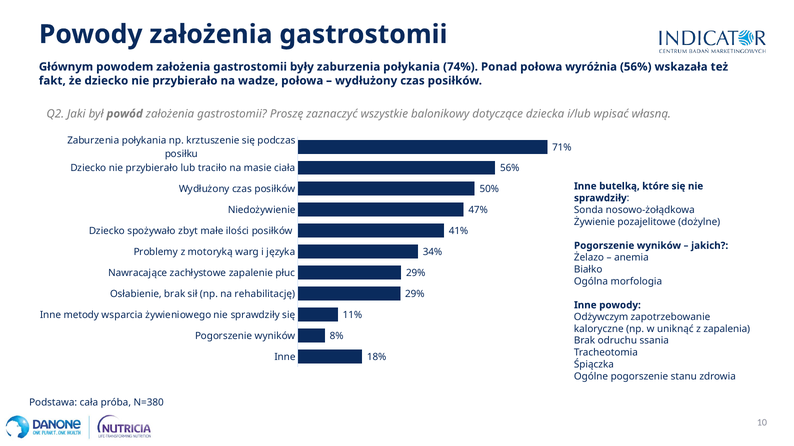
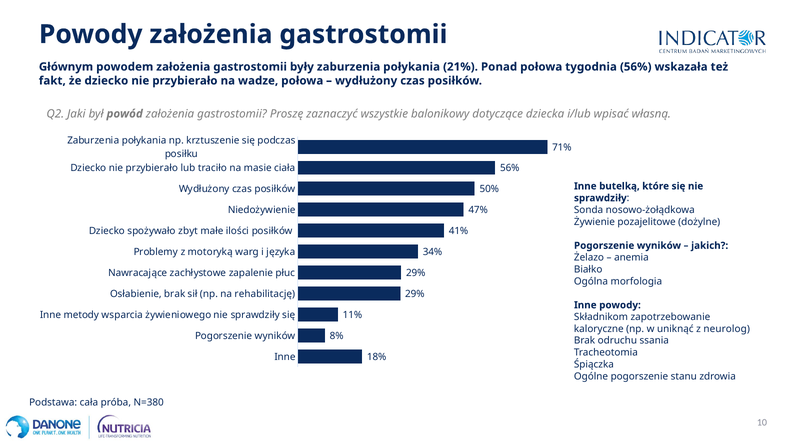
74%: 74% -> 21% (461, 67)
wyróżnia: wyróżnia -> tygodnia (591, 67)
Odżywczym: Odżywczym -> Składnikom (601, 317)
zapalenia: zapalenia -> neurolog (727, 329)
